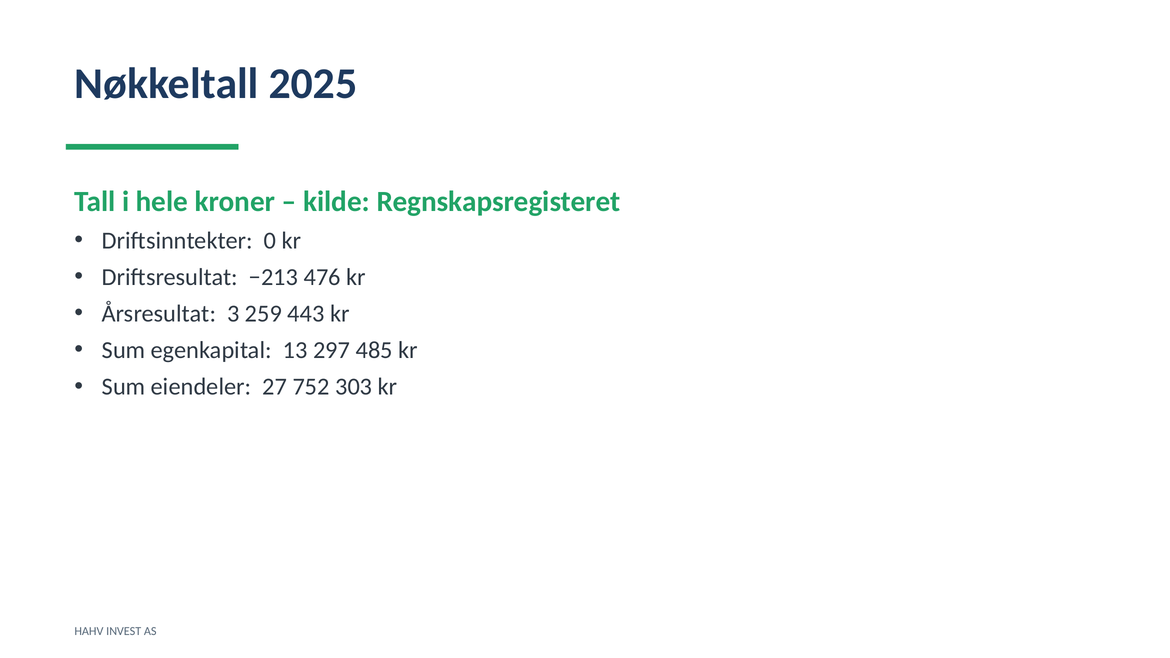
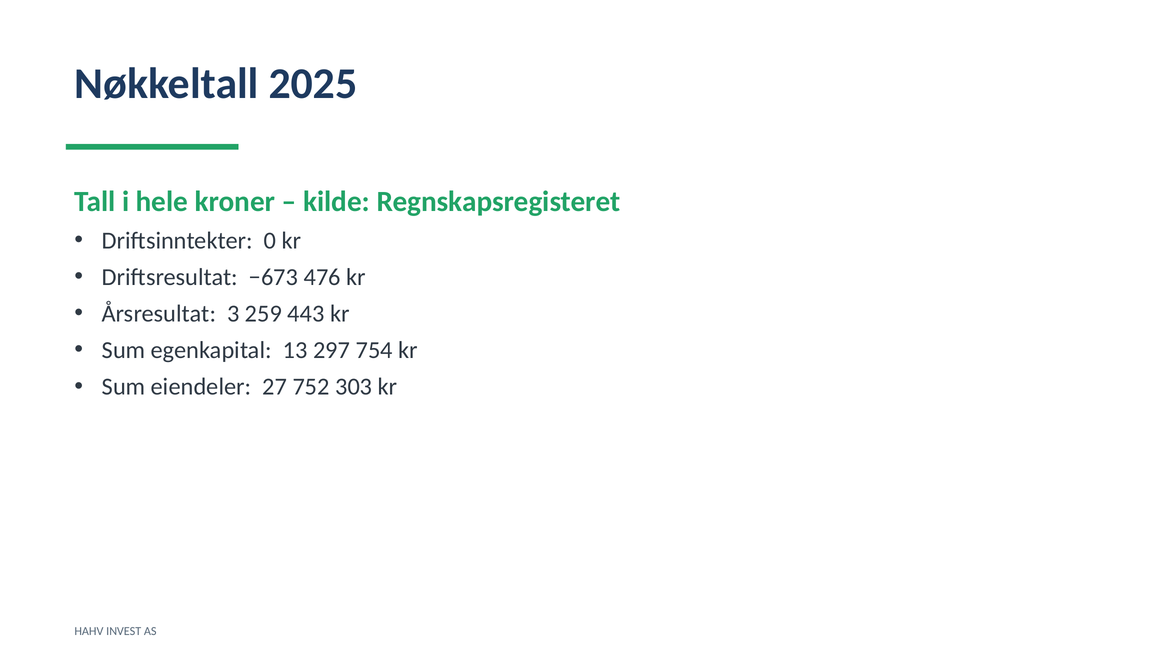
−213: −213 -> −673 (274, 277)
485: 485 -> 754 (374, 350)
